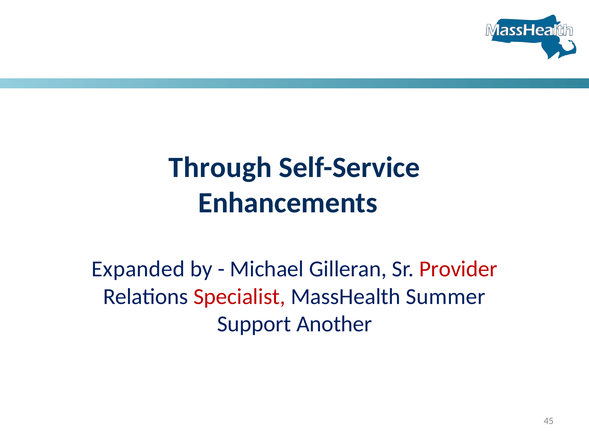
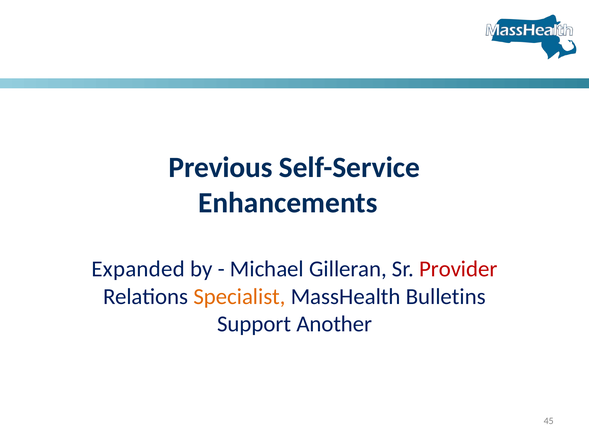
Through: Through -> Previous (220, 168)
Specialist colour: red -> orange (239, 297)
Summer: Summer -> Bulletins (446, 297)
